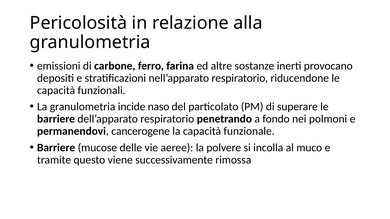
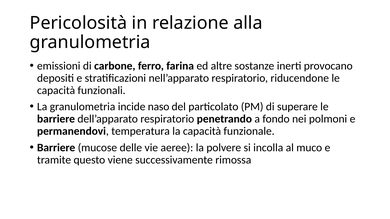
cancerogene: cancerogene -> temperatura (141, 131)
